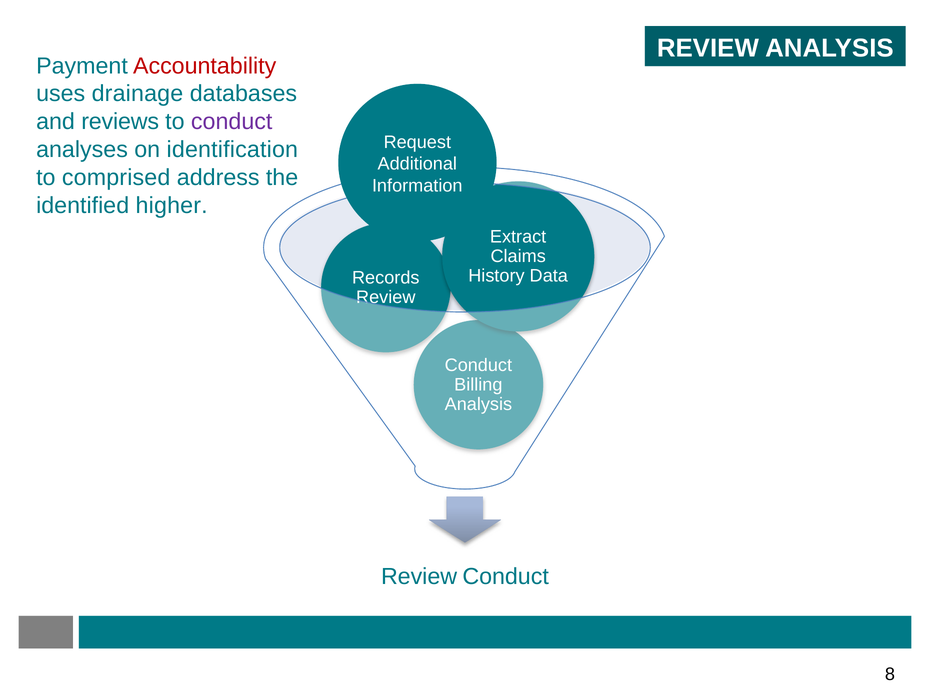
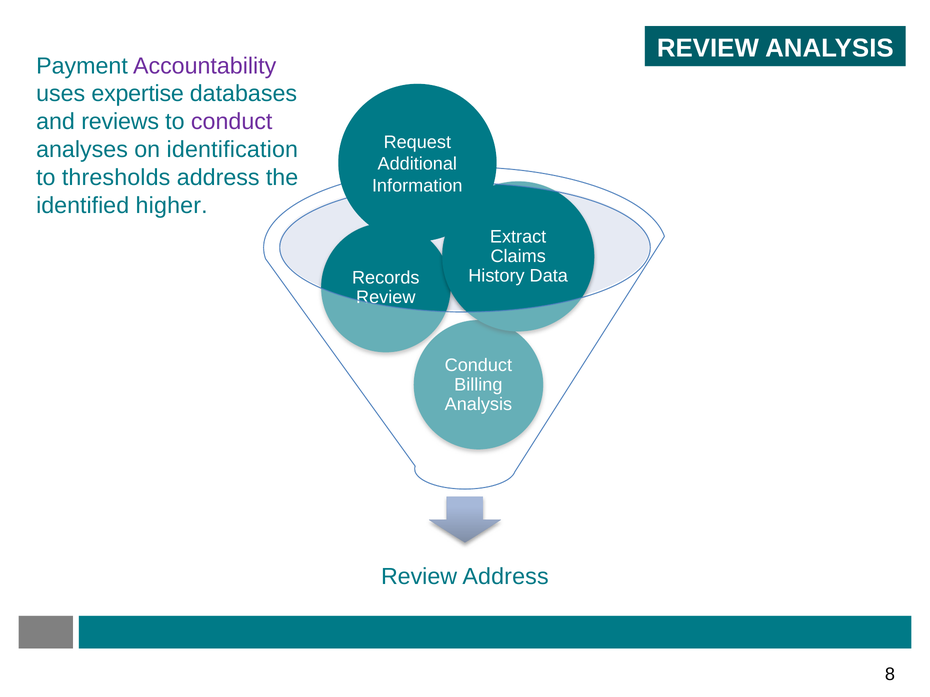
Accountability colour: red -> purple (205, 66)
drainage: drainage -> expertise (138, 94)
comprised: comprised -> thresholds (116, 178)
Review Conduct: Conduct -> Address (506, 577)
